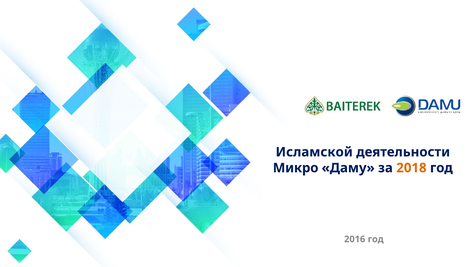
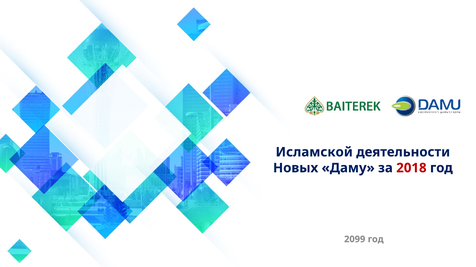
Микро: Микро -> Новых (296, 168)
2018 colour: orange -> red (411, 168)
2016: 2016 -> 2099 (355, 240)
